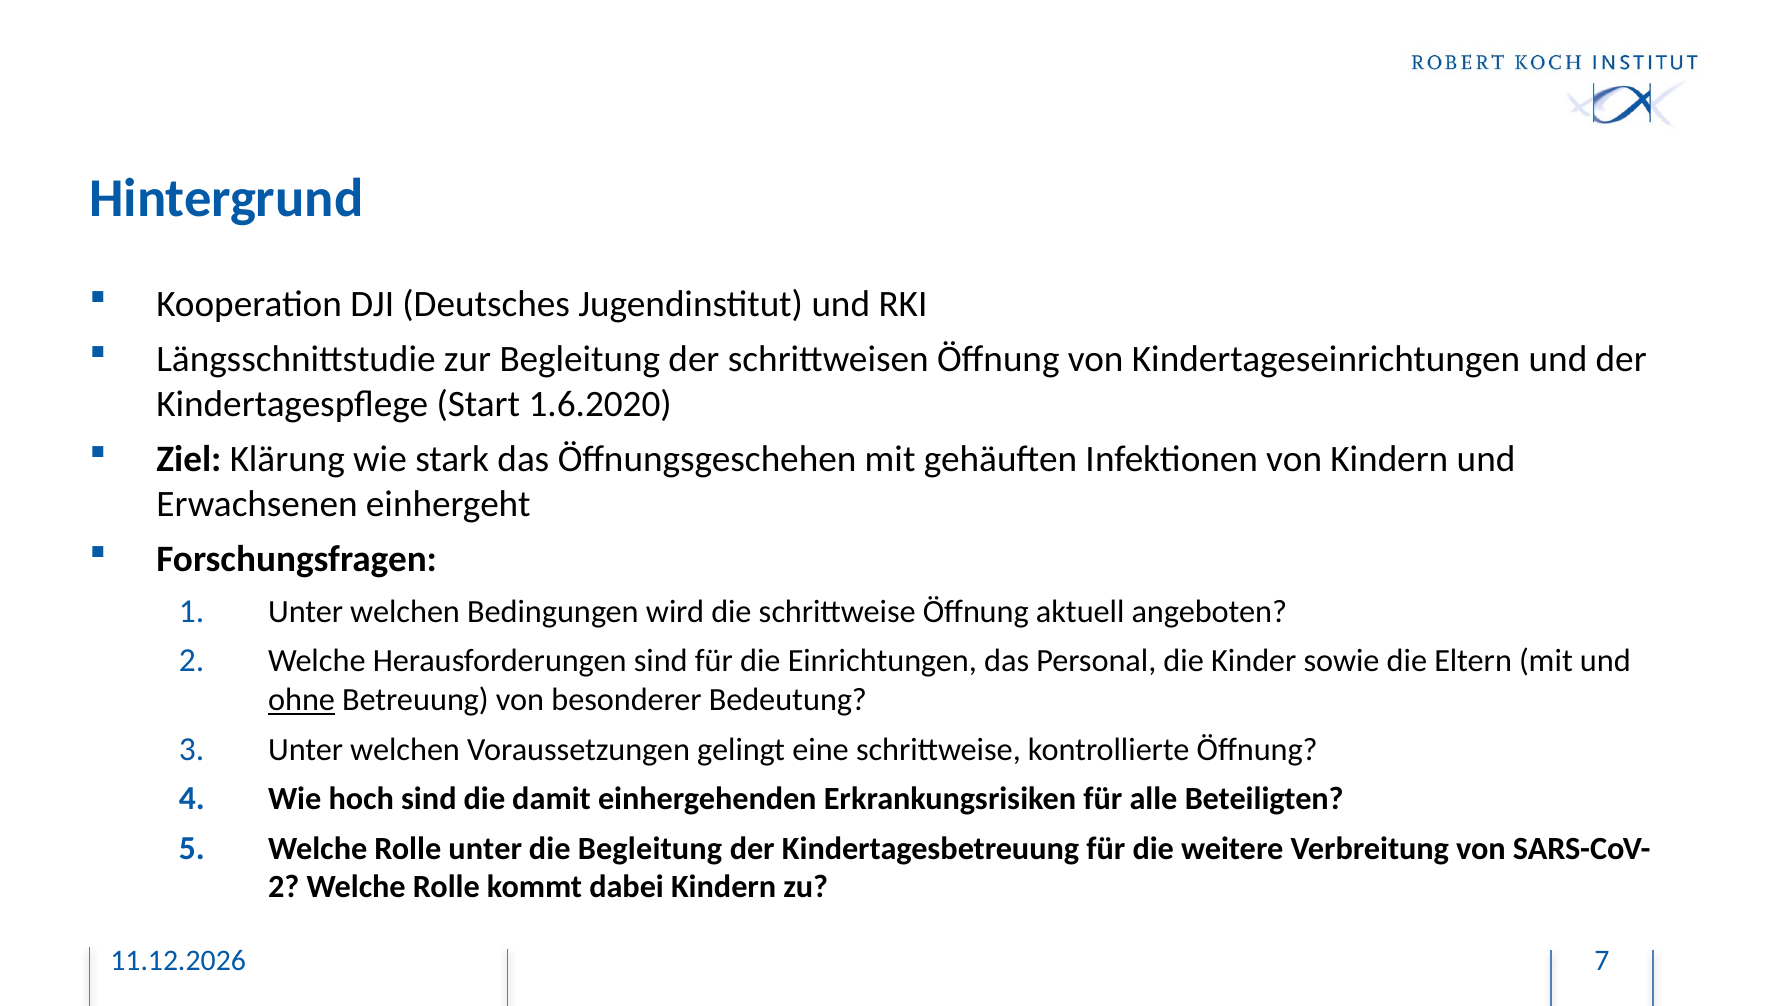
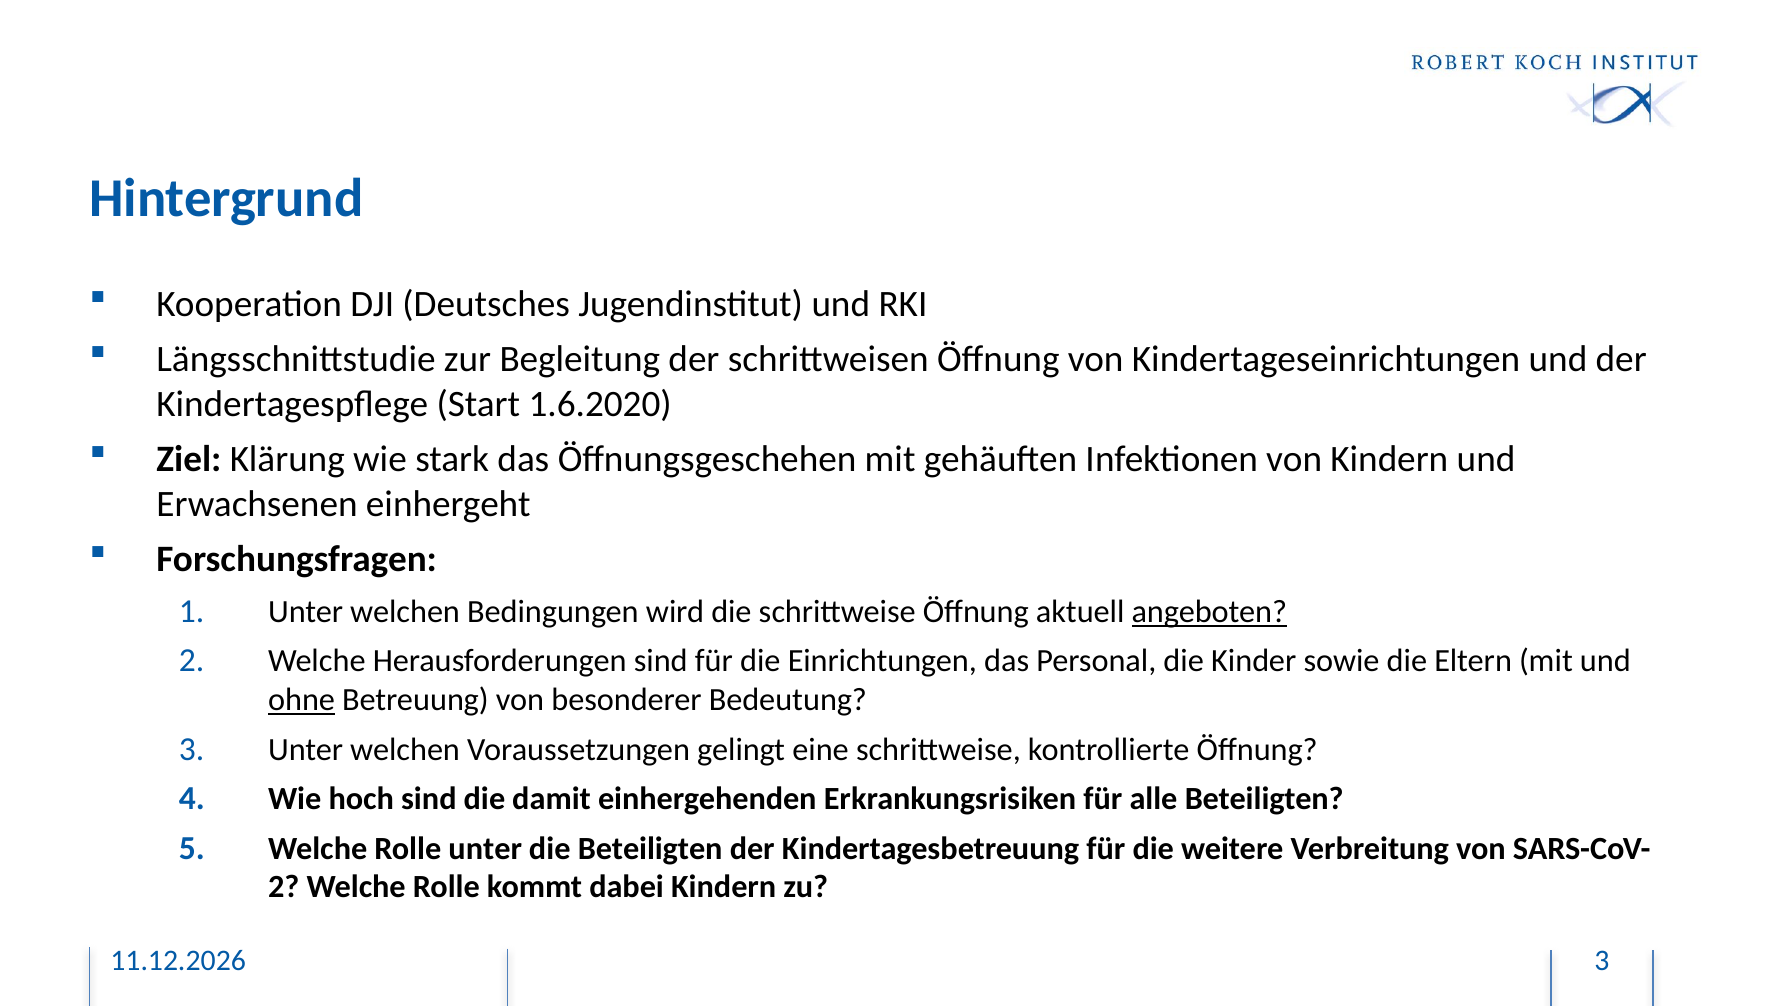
angeboten underline: none -> present (1209, 612)
die Begleitung: Begleitung -> Beteiligten (650, 848)
7: 7 -> 3 (1602, 961)
